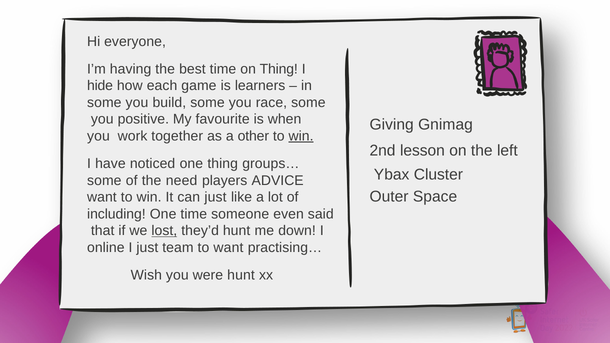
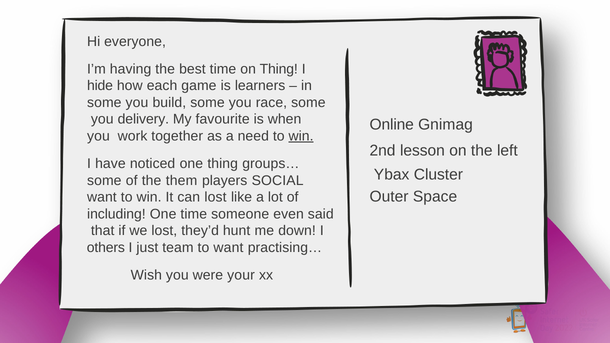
positive: positive -> delivery (143, 119)
Giving: Giving -> Online (392, 125)
other: other -> need (253, 136)
need: need -> them (182, 181)
ADVICE: ADVICE -> SOCIAL (278, 181)
can just: just -> lost (216, 197)
lost underline: present -> none (164, 231)
online: online -> others (106, 248)
were hunt: hunt -> your (241, 275)
